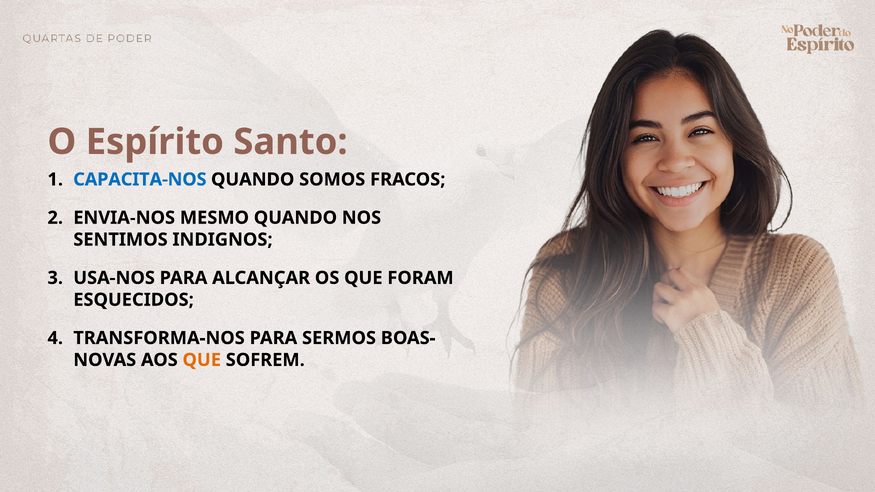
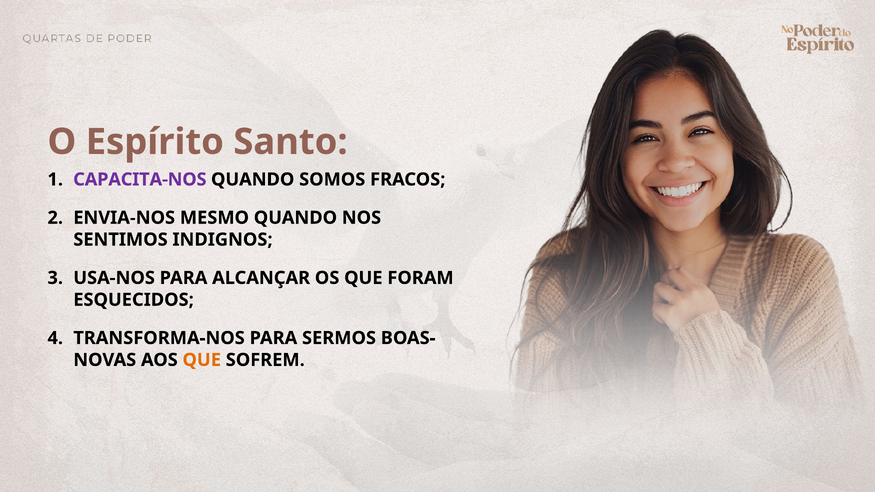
CAPACITA-NOS colour: blue -> purple (140, 180)
